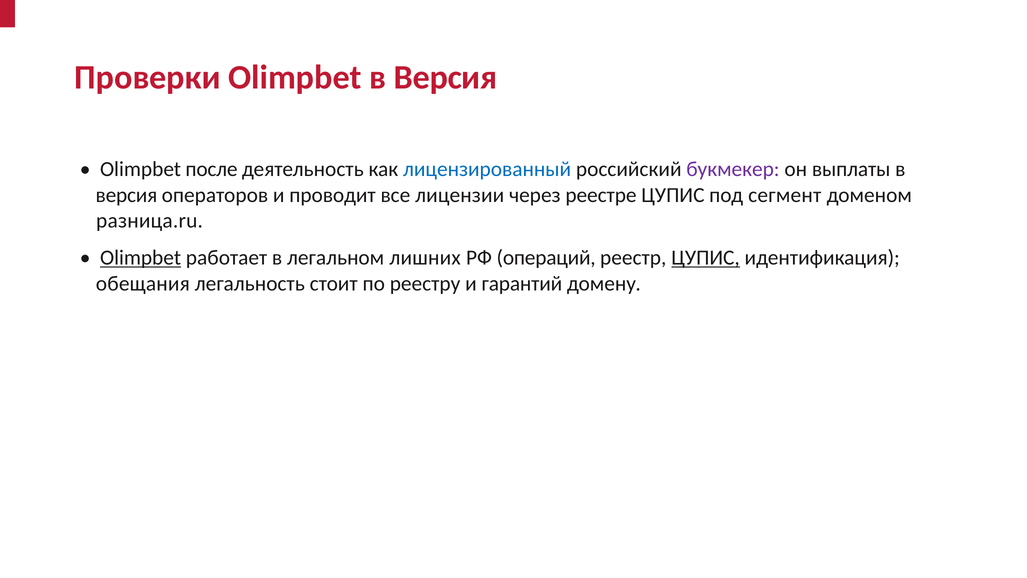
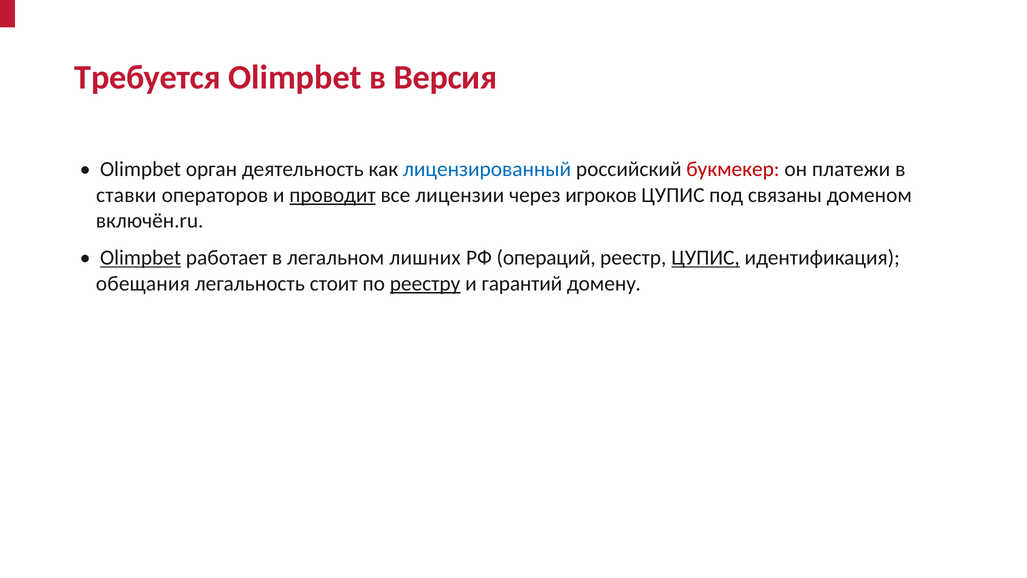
Проверки: Проверки -> Требуется (148, 77)
после: после -> орган (211, 169)
букмекер colour: purple -> red (733, 169)
выплаты: выплаты -> платежи (851, 169)
версия: версия -> ставки (126, 195)
проводит underline: none -> present (333, 195)
реестре: реестре -> игроков (601, 195)
сегмент: сегмент -> связаны (785, 195)
разница.ru: разница.ru -> включён.ru (150, 221)
реестру underline: none -> present (425, 283)
